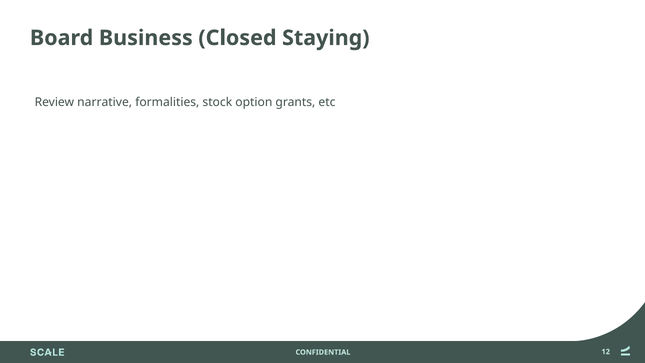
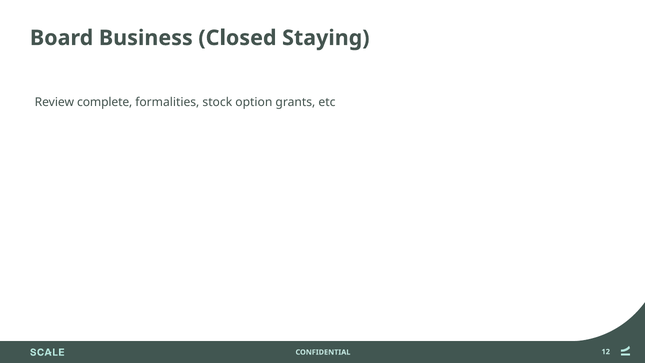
narrative: narrative -> complete (105, 102)
